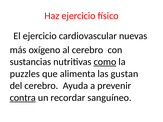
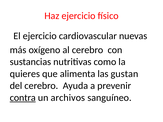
como underline: present -> none (105, 62)
puzzles: puzzles -> quieres (25, 74)
recordar: recordar -> archivos (68, 98)
